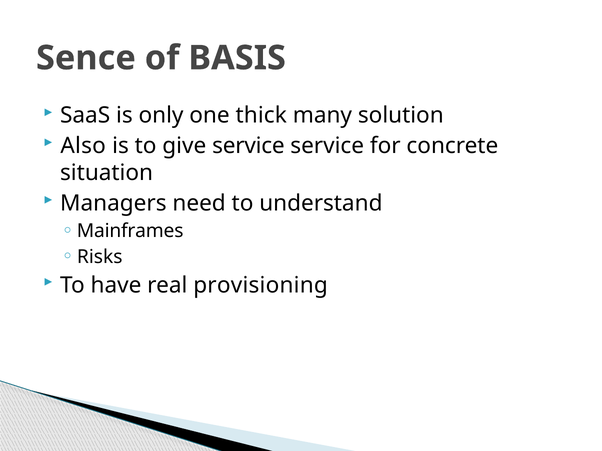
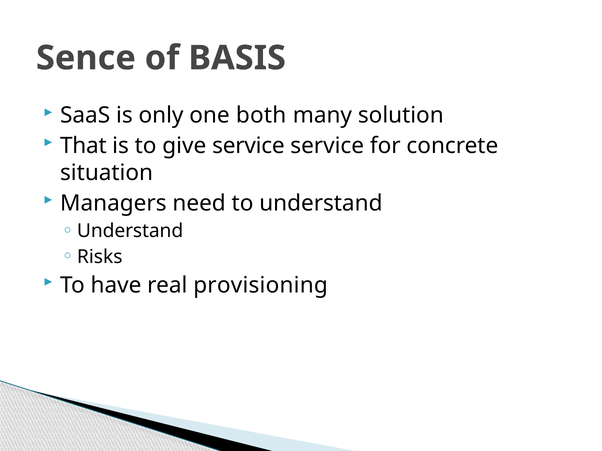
thick: thick -> both (261, 116)
Also: Also -> That (83, 146)
Mainframes: Mainframes -> Understand (130, 231)
